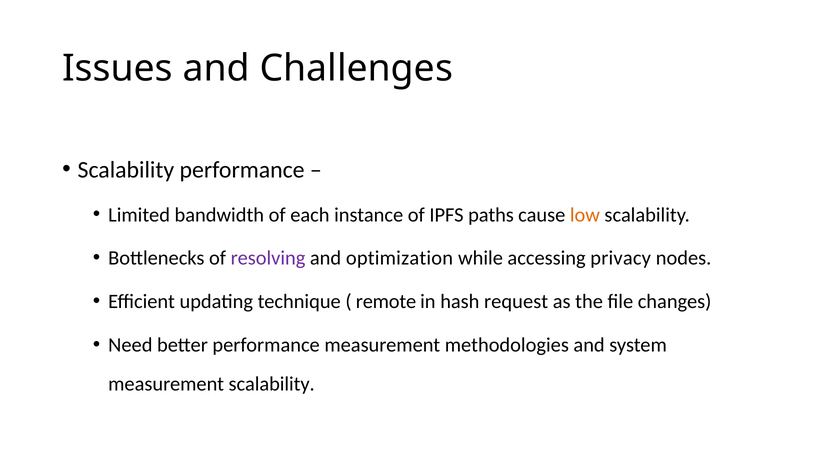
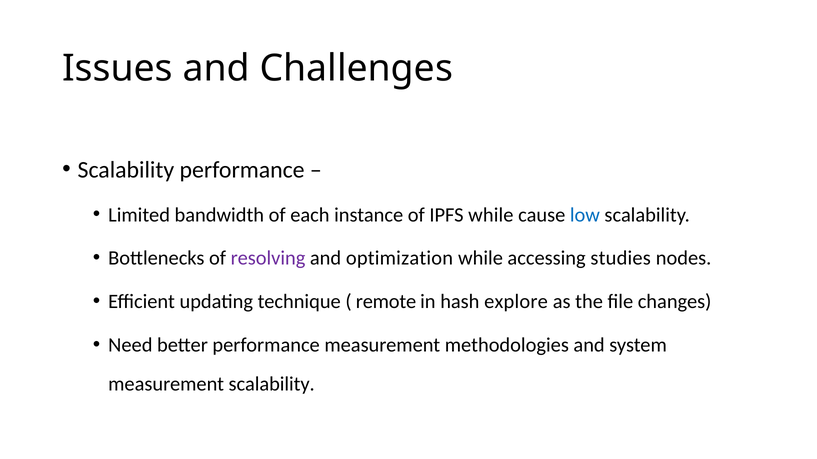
IPFS paths: paths -> while (491, 215)
low colour: orange -> blue (585, 215)
privacy: privacy -> studies (621, 259)
request: request -> explore (516, 302)
